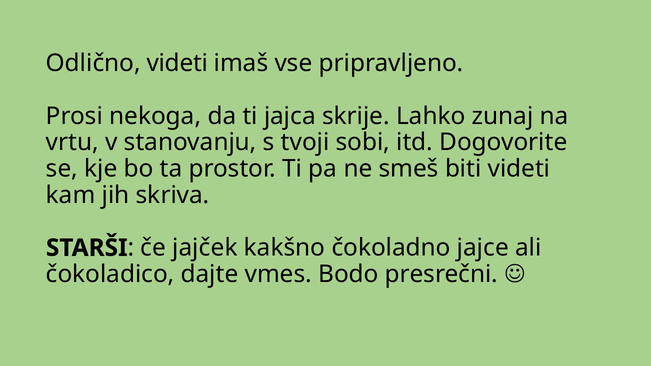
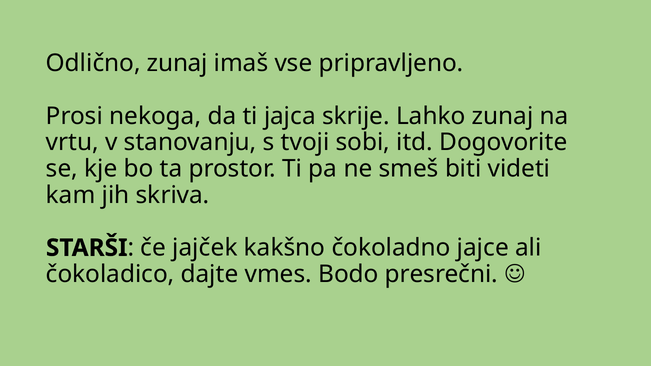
Odlično videti: videti -> zunaj (177, 63)
